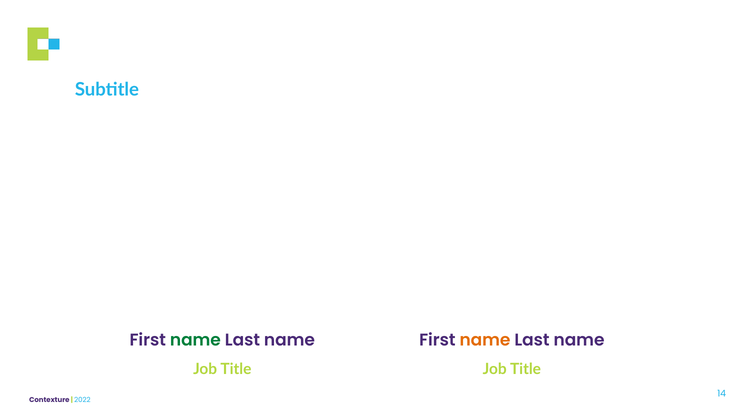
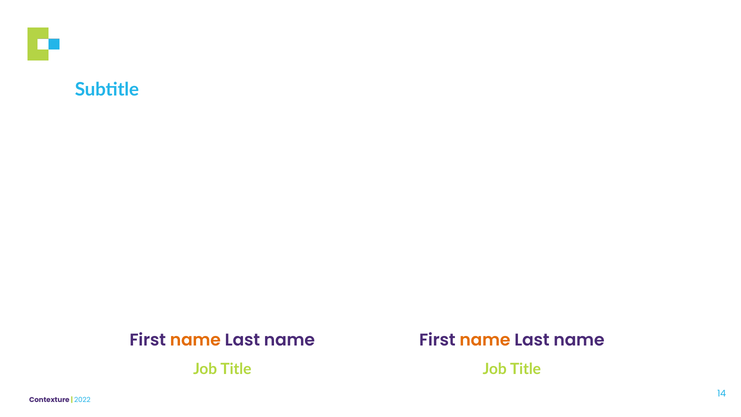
name colour: green -> orange (195, 340)
